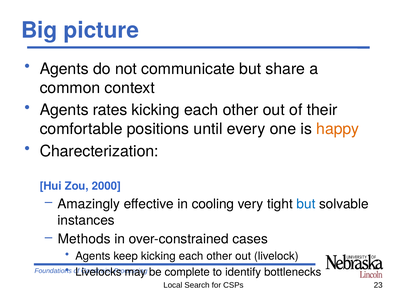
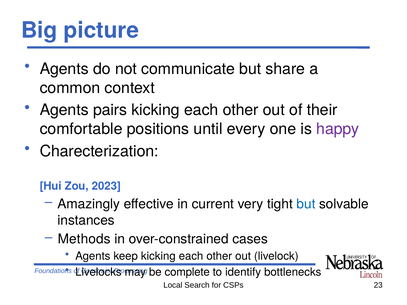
rates: rates -> pairs (110, 110)
happy colour: orange -> purple (338, 129)
2000: 2000 -> 2023 (106, 186)
cooling: cooling -> current (213, 204)
